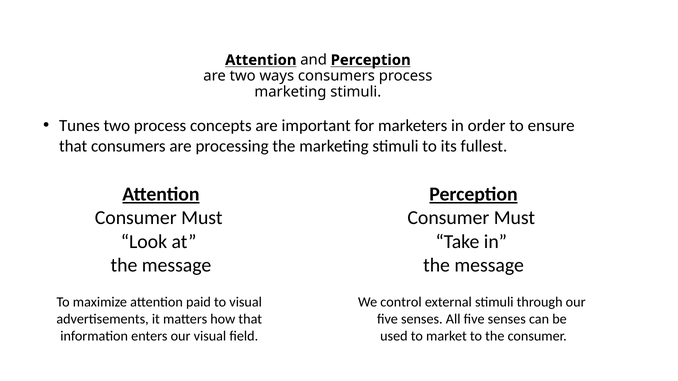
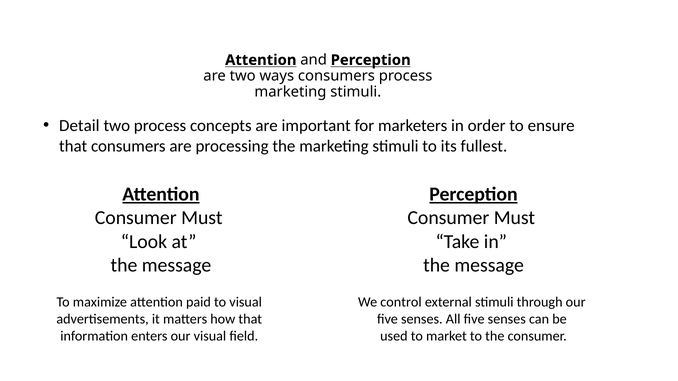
Tunes: Tunes -> Detail (79, 126)
